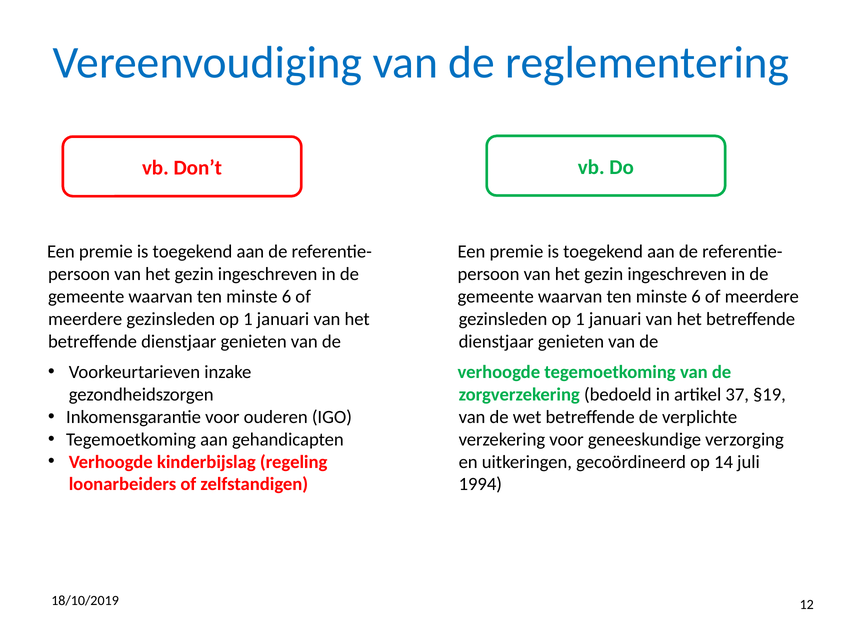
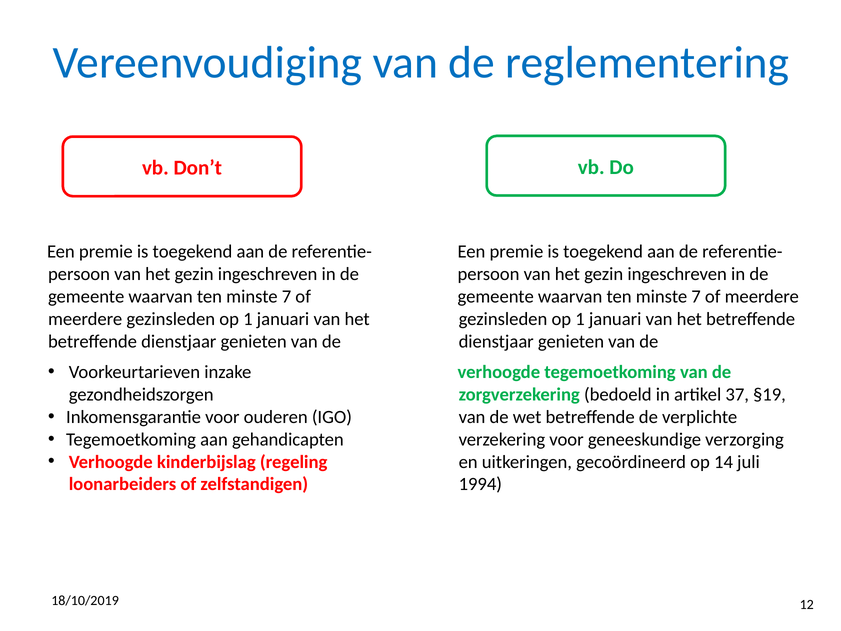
6: 6 -> 7 (287, 296)
6: 6 -> 7 (696, 296)
